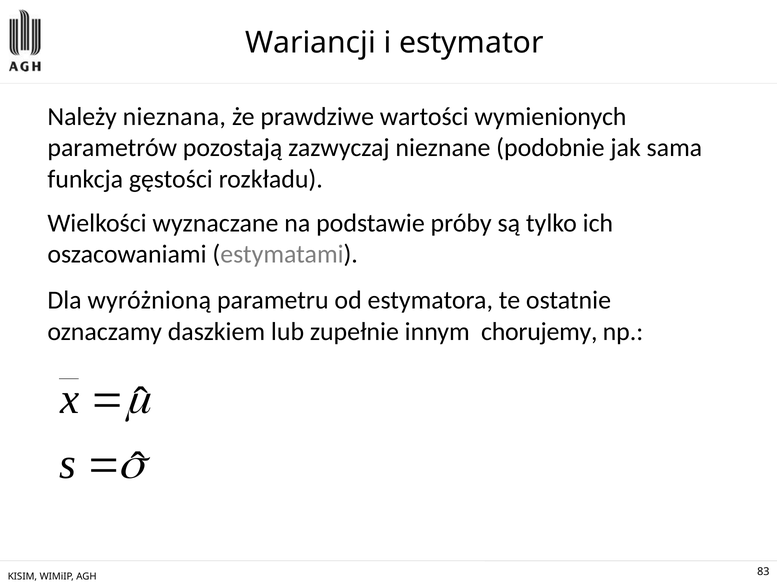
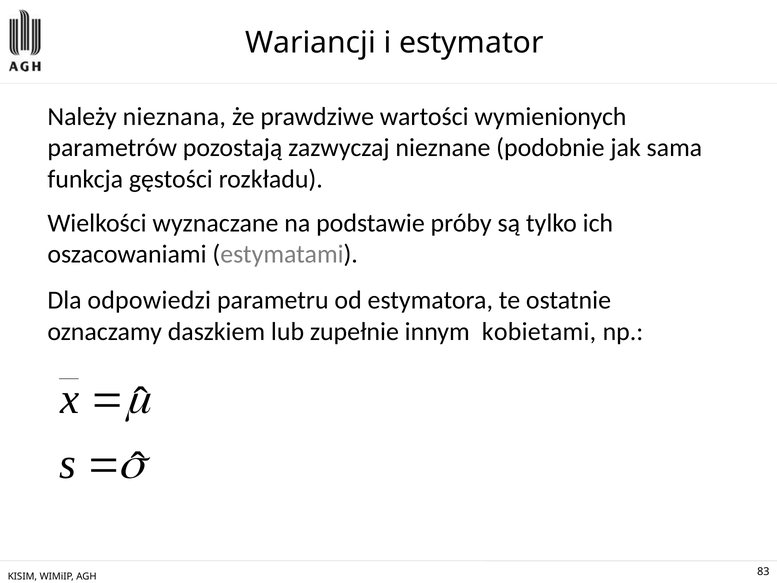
wyróżnioną: wyróżnioną -> odpowiedzi (149, 300)
chorujemy: chorujemy -> kobietami (539, 331)
